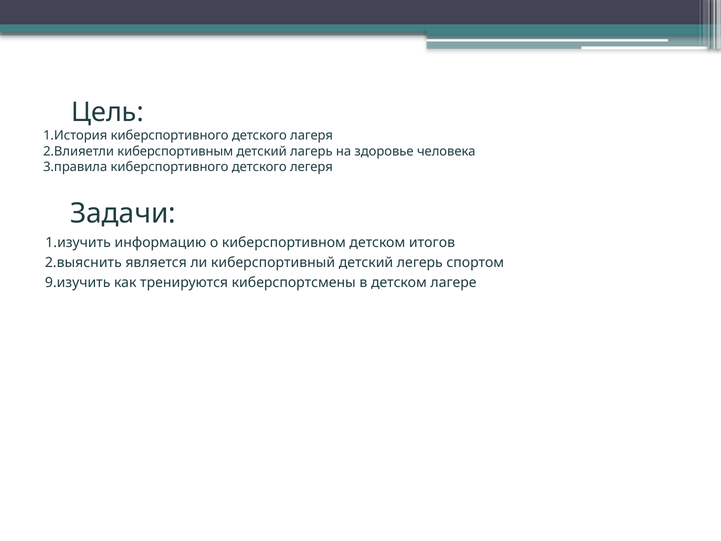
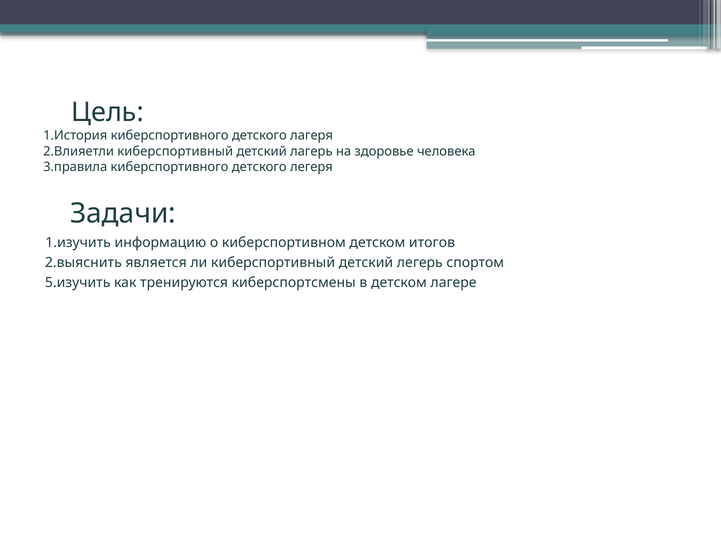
2.Влияетли киберспортивным: киберспортивным -> киберспортивный (175, 151)
9.изучить: 9.изучить -> 5.изучить (78, 283)
